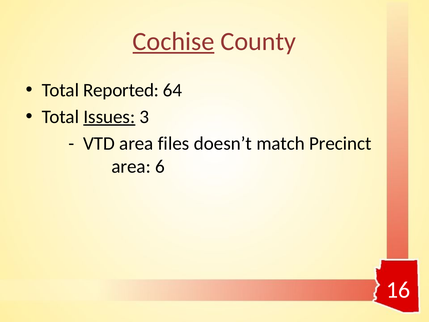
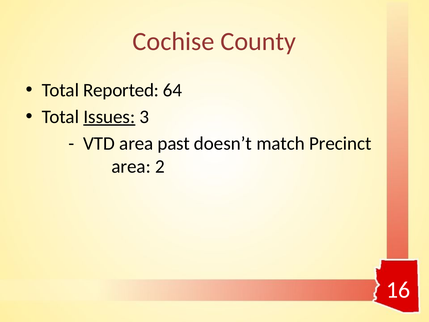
Cochise underline: present -> none (174, 42)
files: files -> past (174, 143)
6: 6 -> 2 (160, 166)
